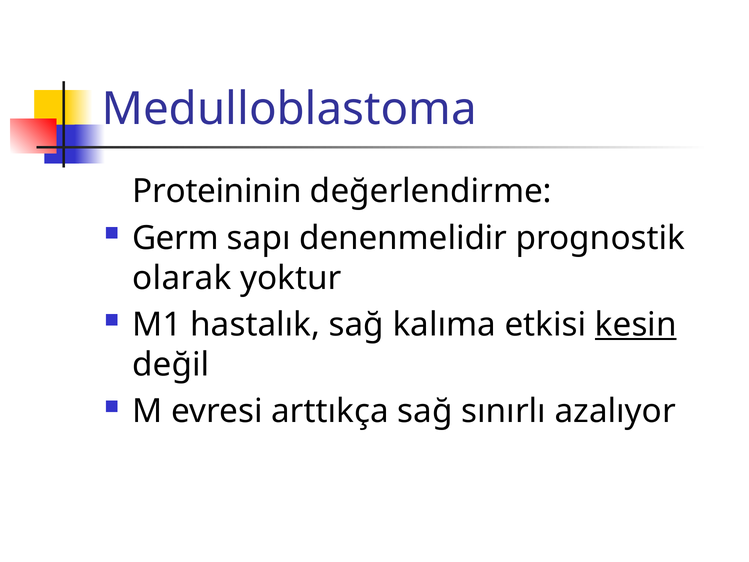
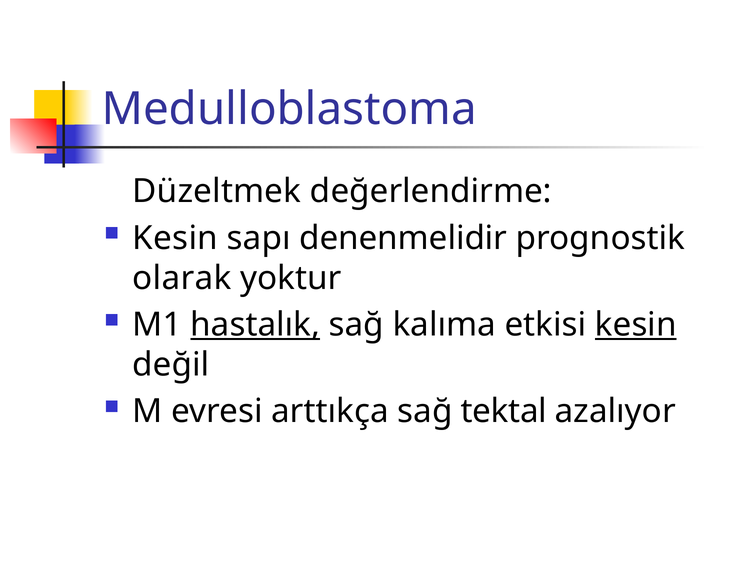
Proteininin: Proteininin -> Düzeltmek (217, 191)
Germ: Germ -> Kesin (175, 238)
hastalık underline: none -> present (255, 325)
sınırlı: sınırlı -> tektal (504, 411)
